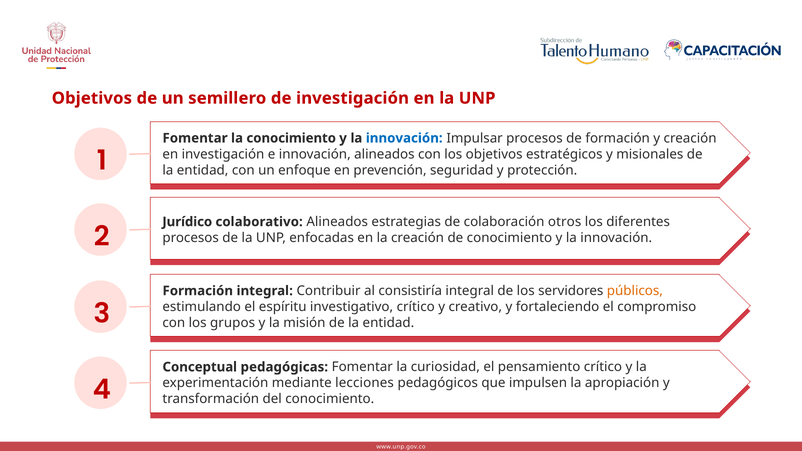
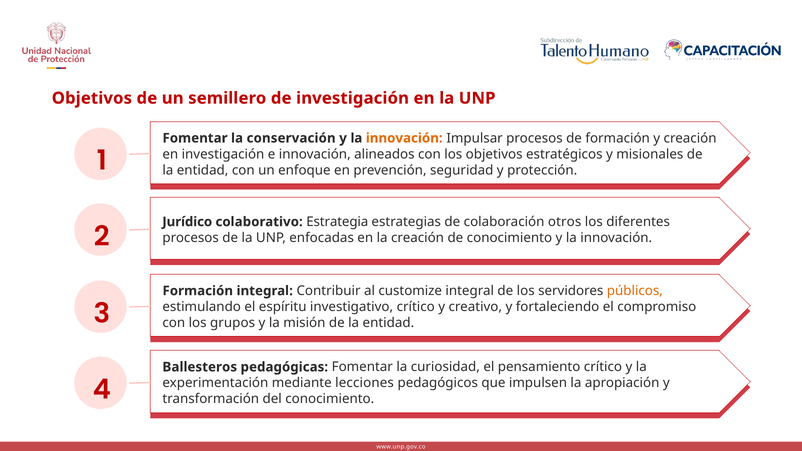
la conocimiento: conocimiento -> conservación (291, 138)
innovación colour: blue -> orange (404, 138)
colaborativo Alineados: Alineados -> Estrategia (337, 222)
consistiría: consistiría -> customize (410, 291)
Conceptual: Conceptual -> Ballesteros (200, 367)
